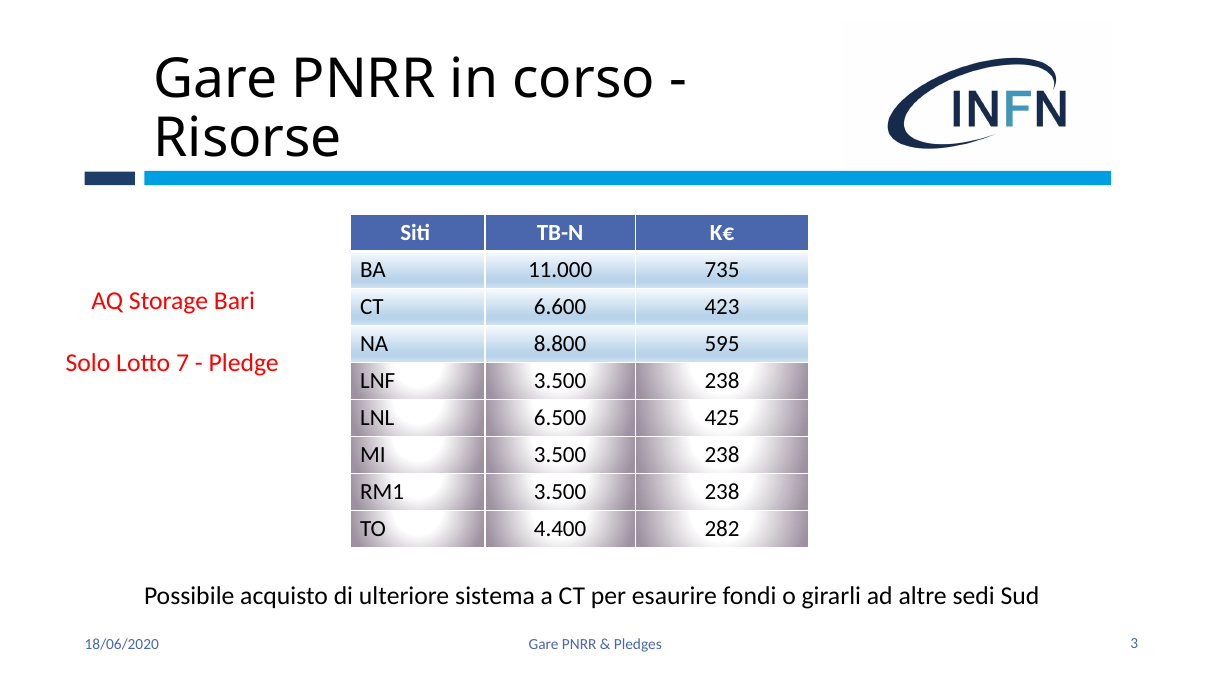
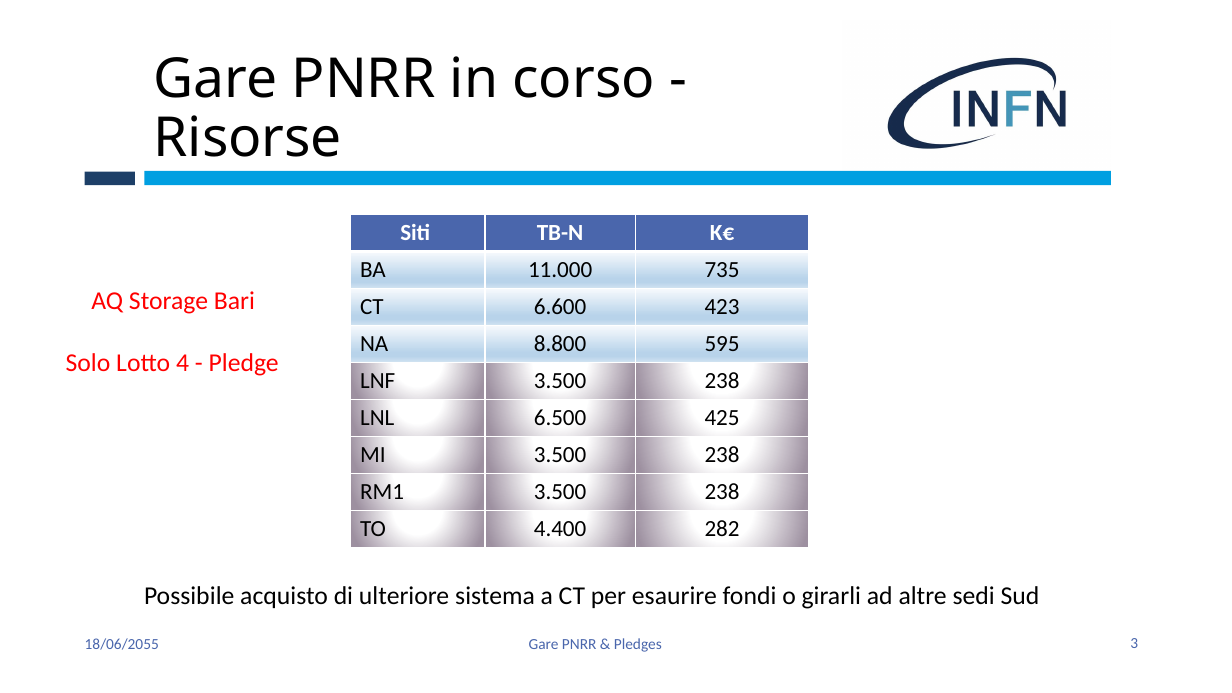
7: 7 -> 4 (183, 363)
18/06/2020: 18/06/2020 -> 18/06/2055 (122, 644)
